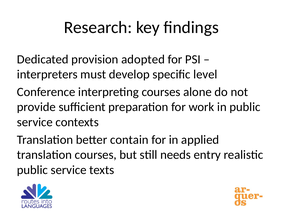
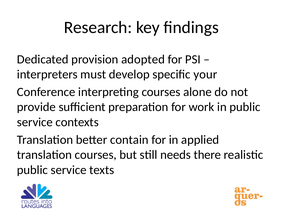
level: level -> your (205, 74)
entry: entry -> there (207, 155)
